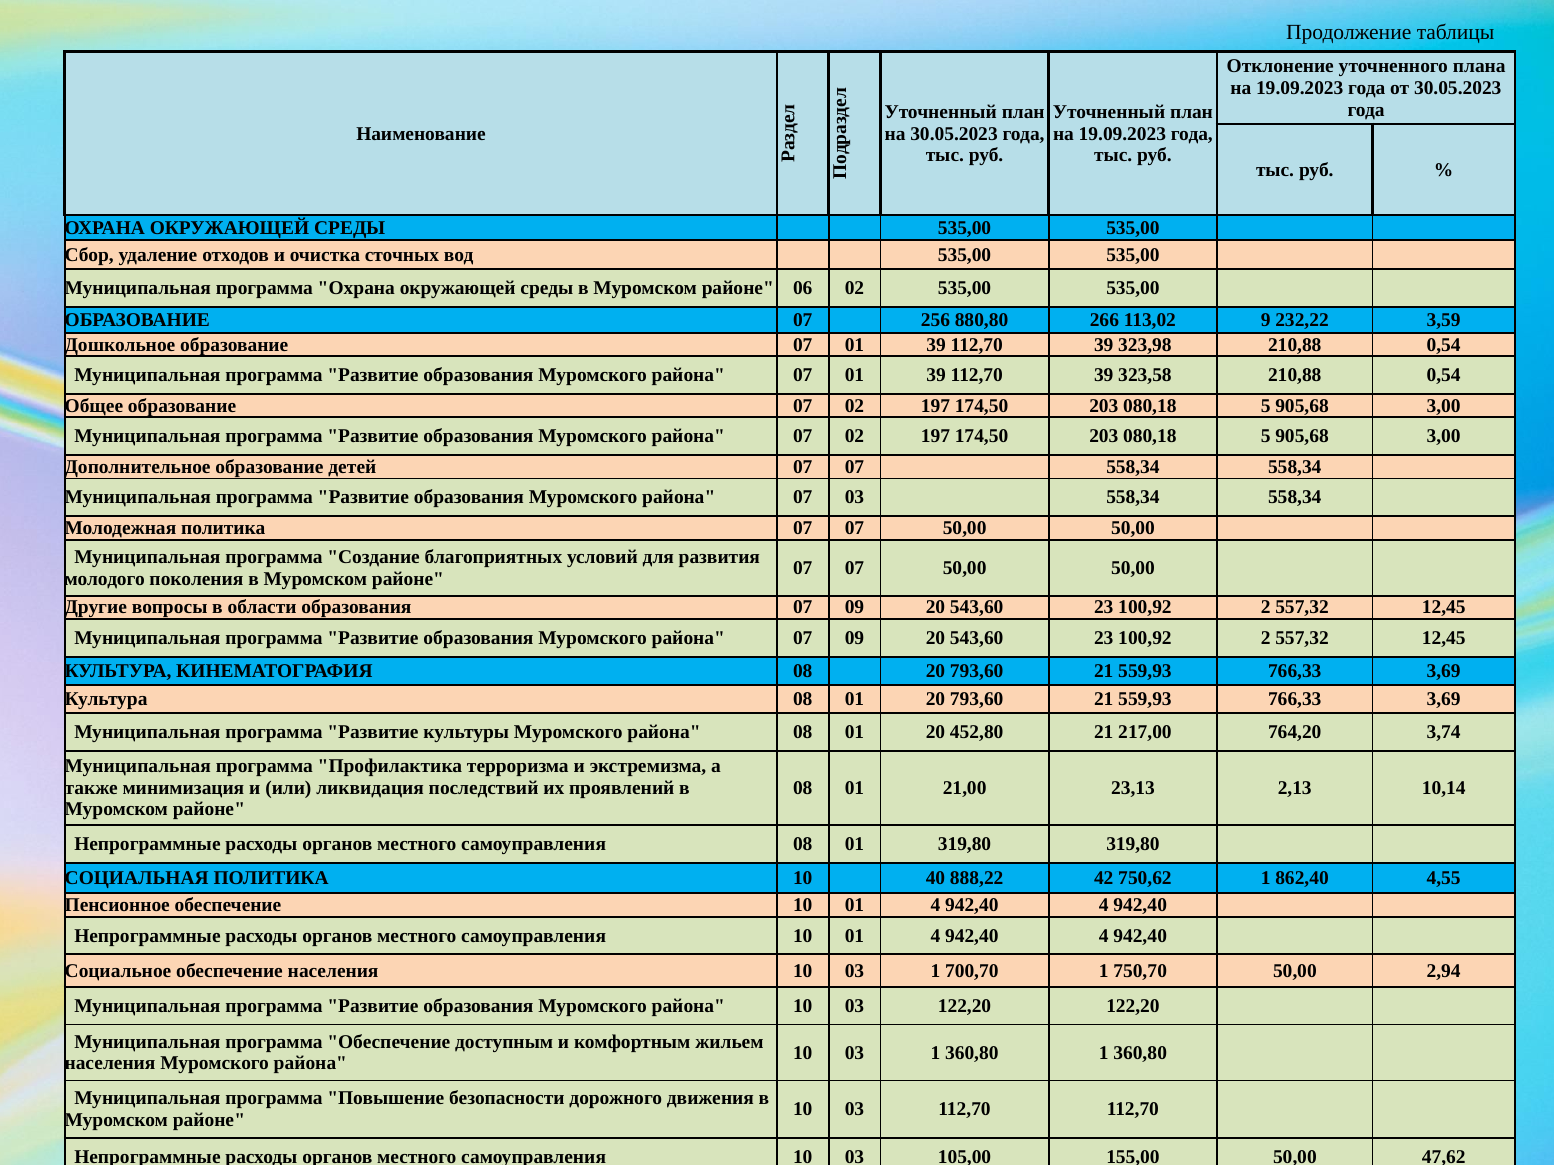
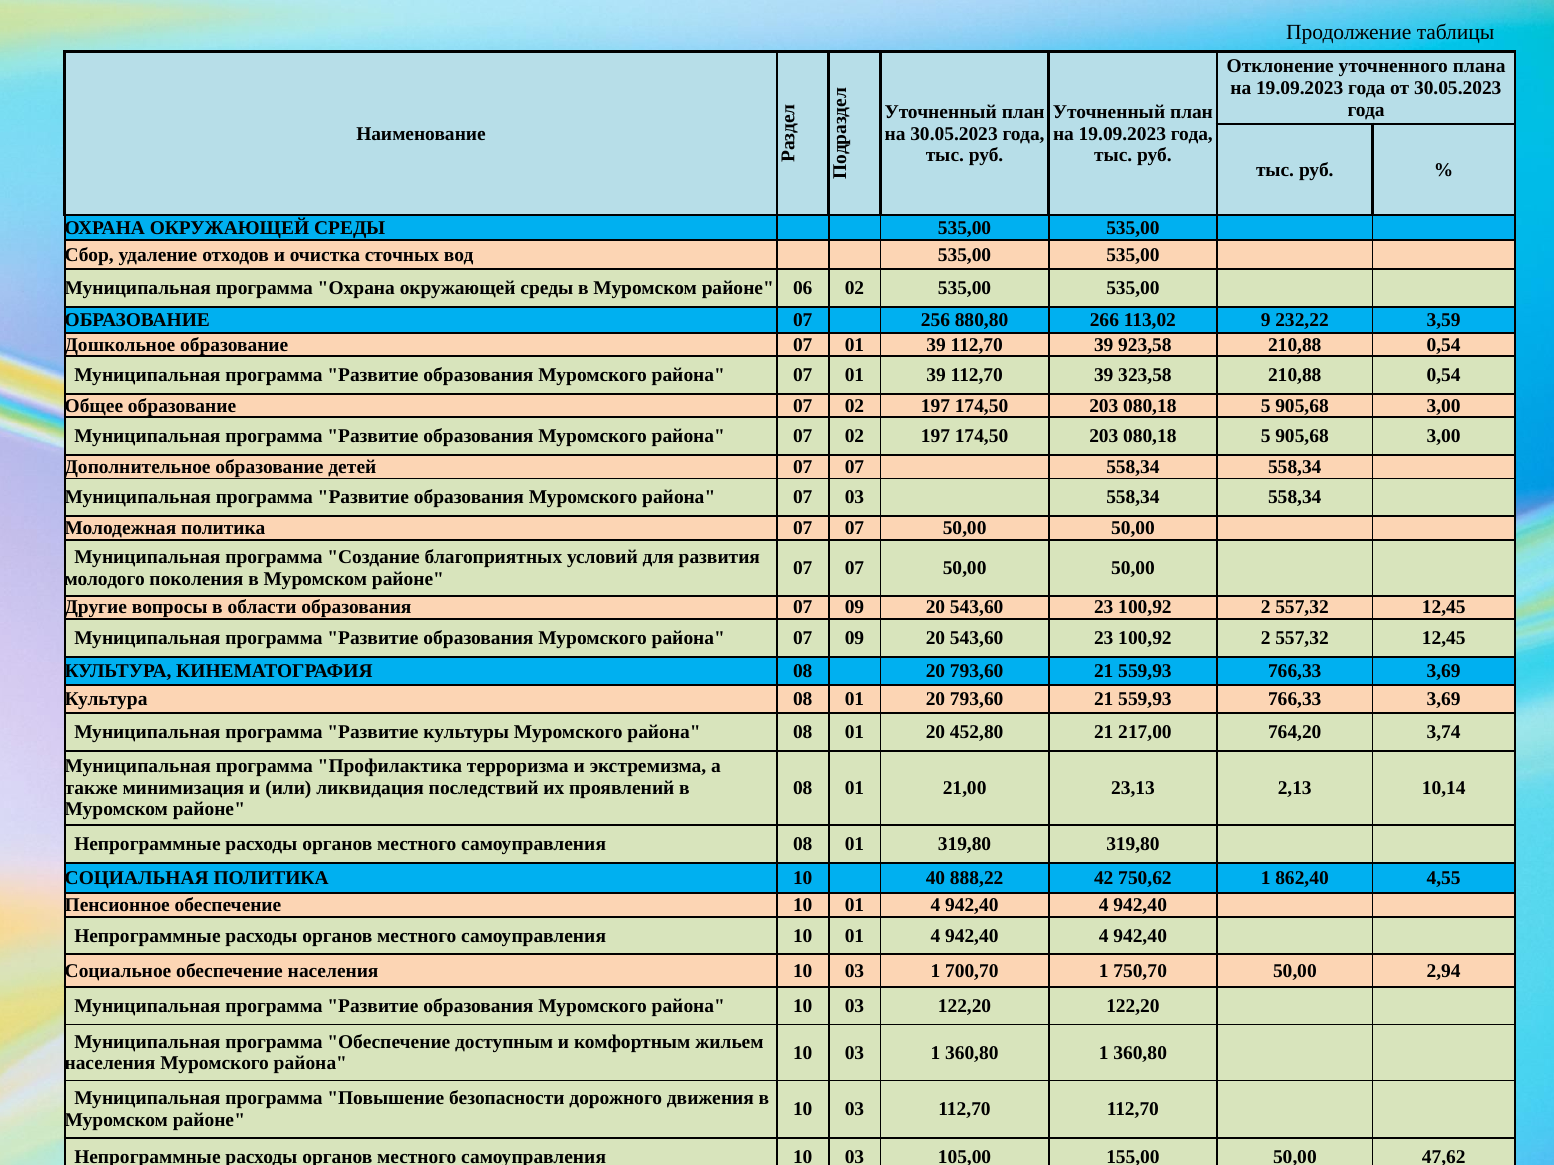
323,98: 323,98 -> 923,58 (1145, 345)
